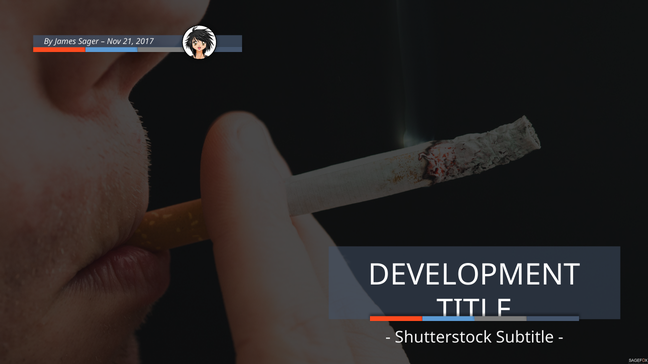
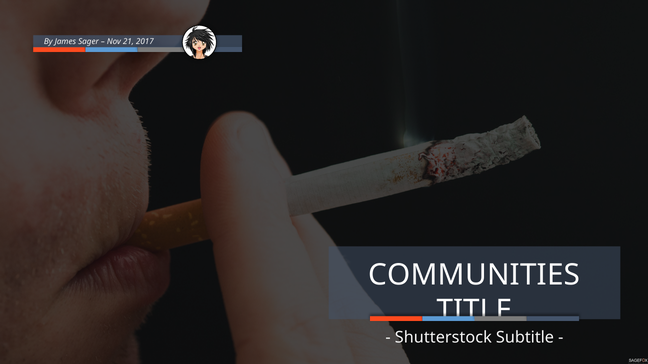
DEVELOPMENT: DEVELOPMENT -> COMMUNITIES (474, 275)
